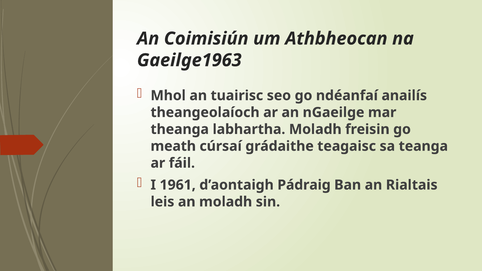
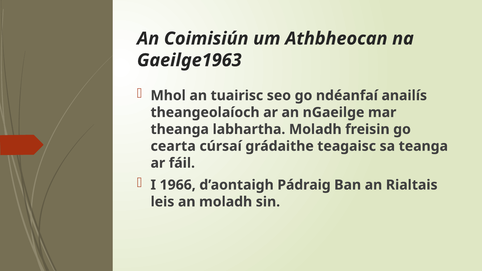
meath: meath -> cearta (173, 146)
1961: 1961 -> 1966 (178, 185)
